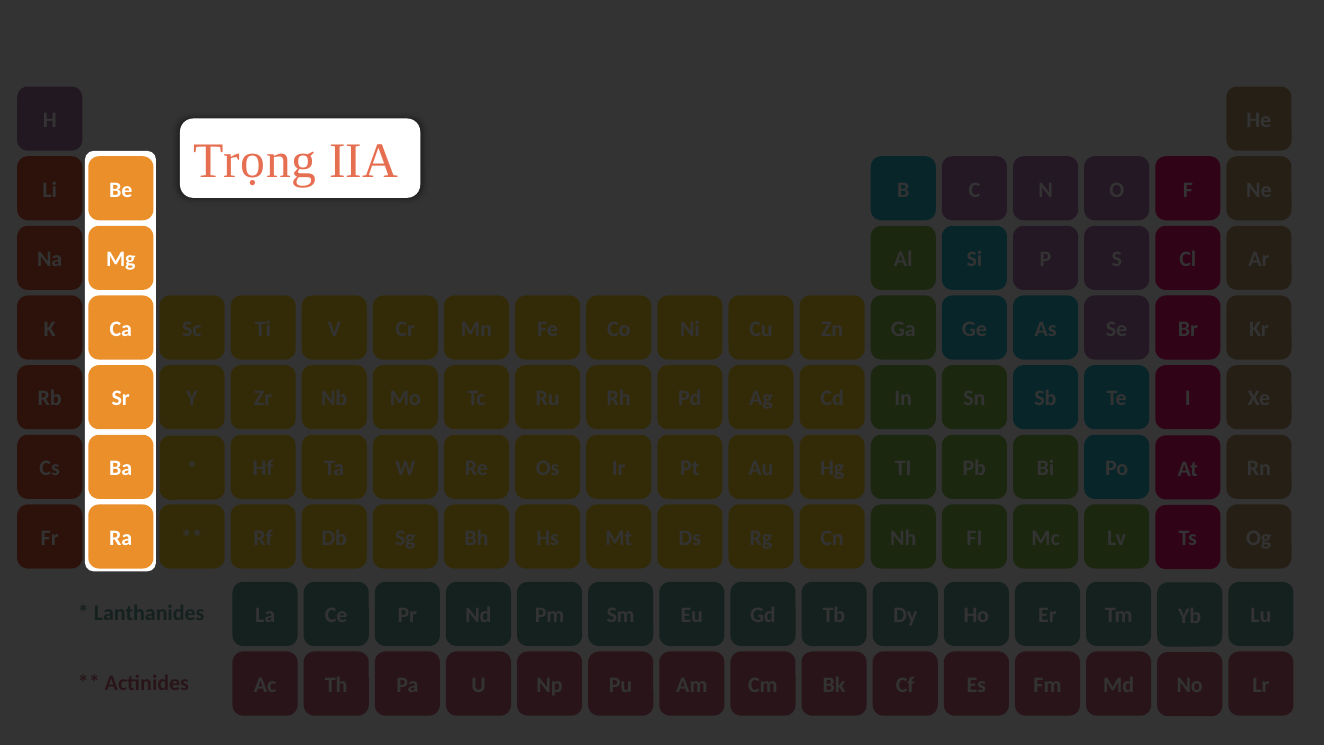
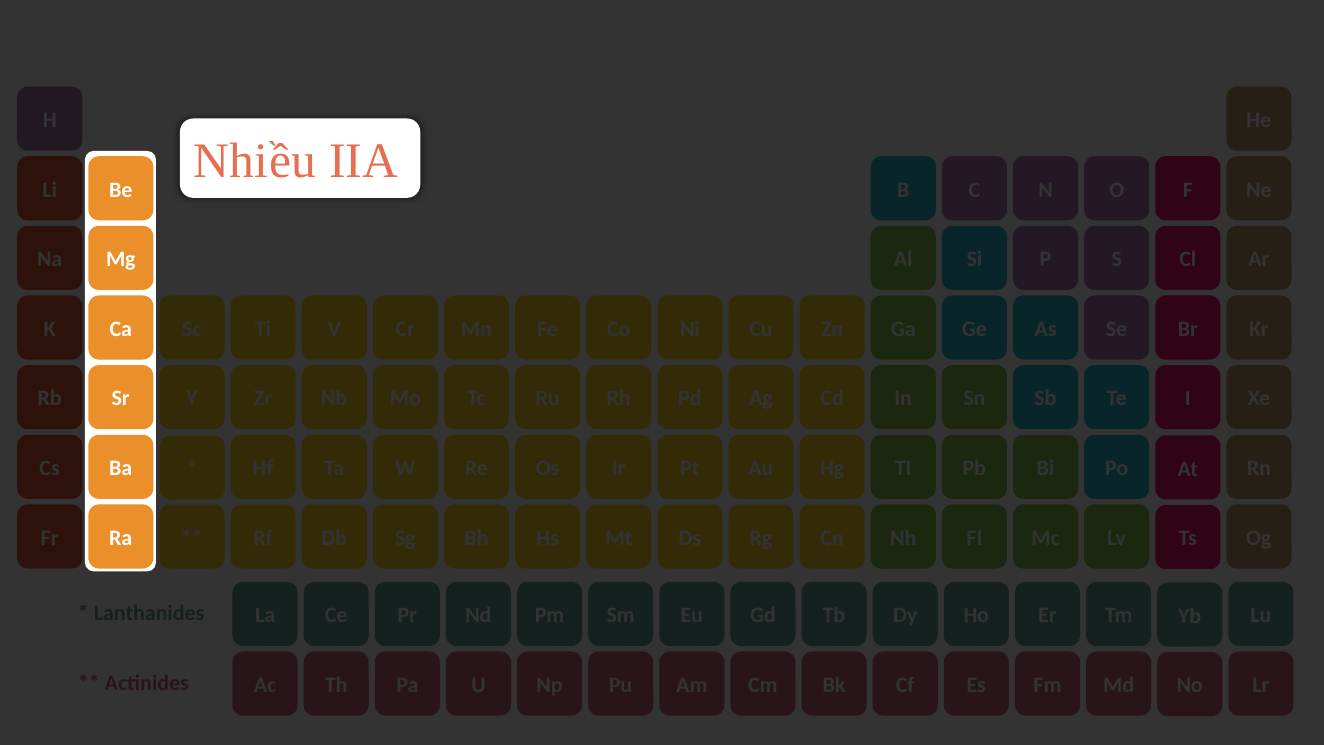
Trọng: Trọng -> Nhiều (255, 161)
